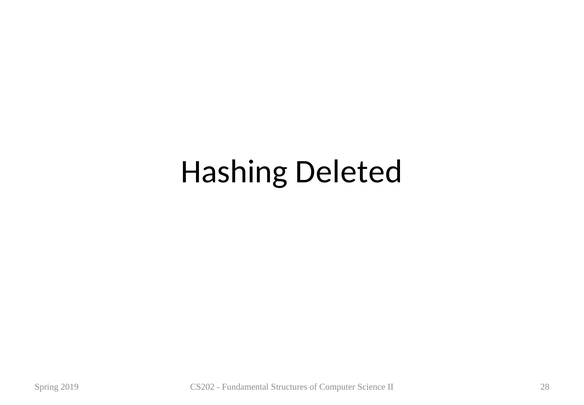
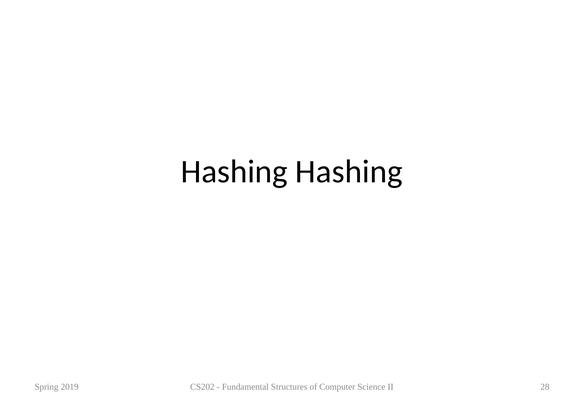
Hashing Deleted: Deleted -> Hashing (349, 171)
